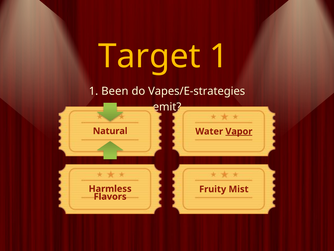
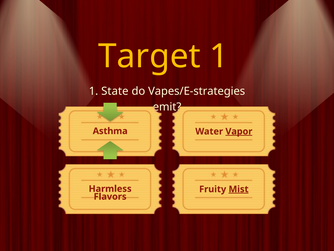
Been: Been -> State (115, 91)
Natural: Natural -> Asthma (110, 131)
Mist underline: none -> present (239, 189)
